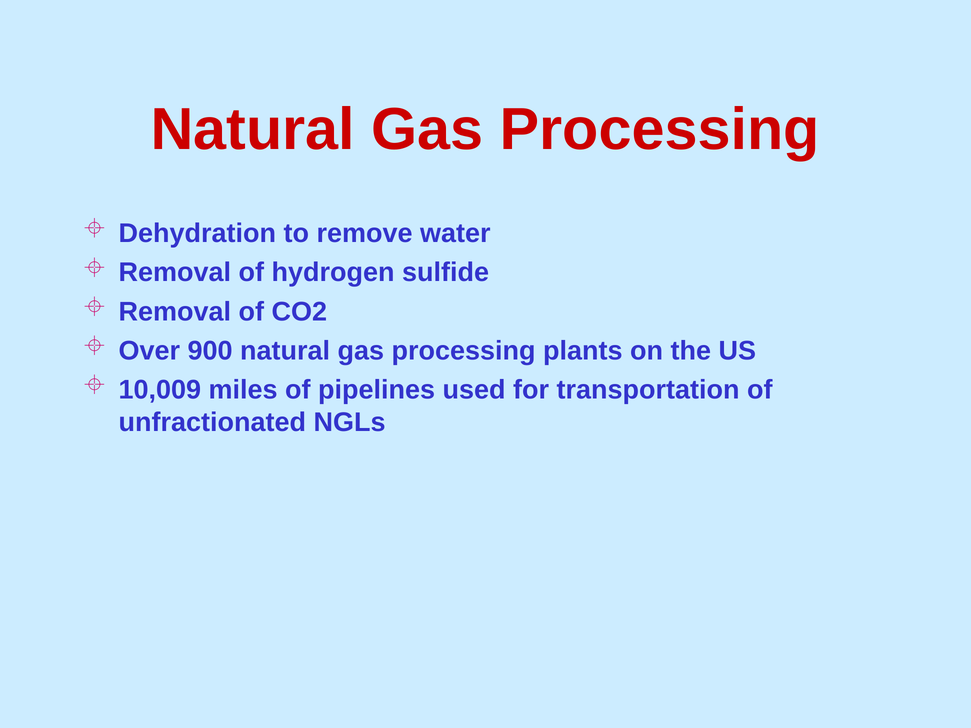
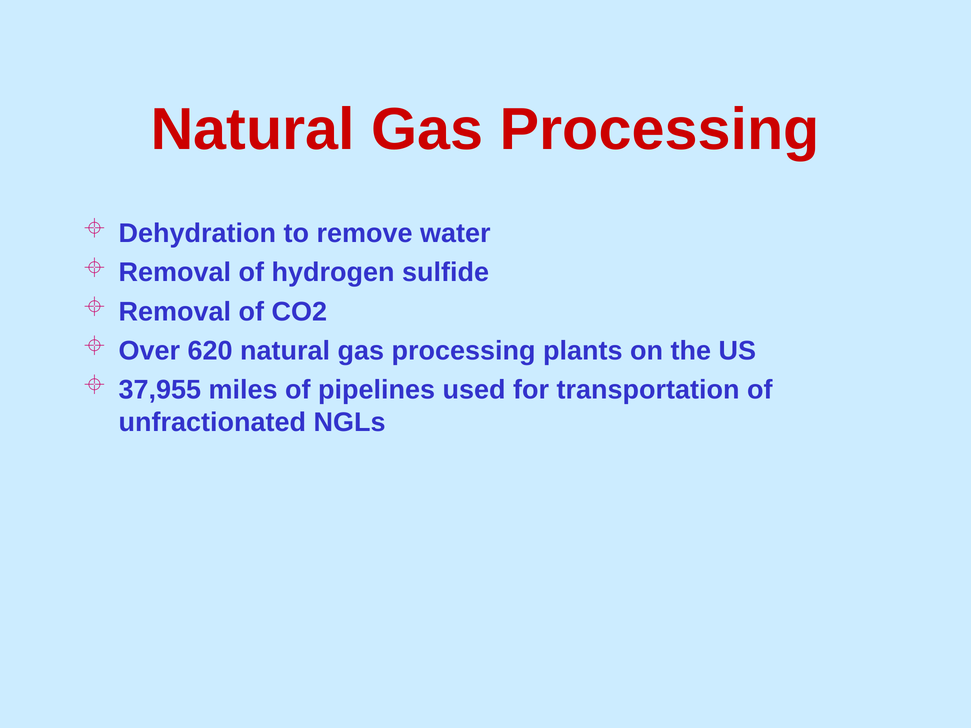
900: 900 -> 620 (210, 351)
10,009: 10,009 -> 37,955 (160, 390)
